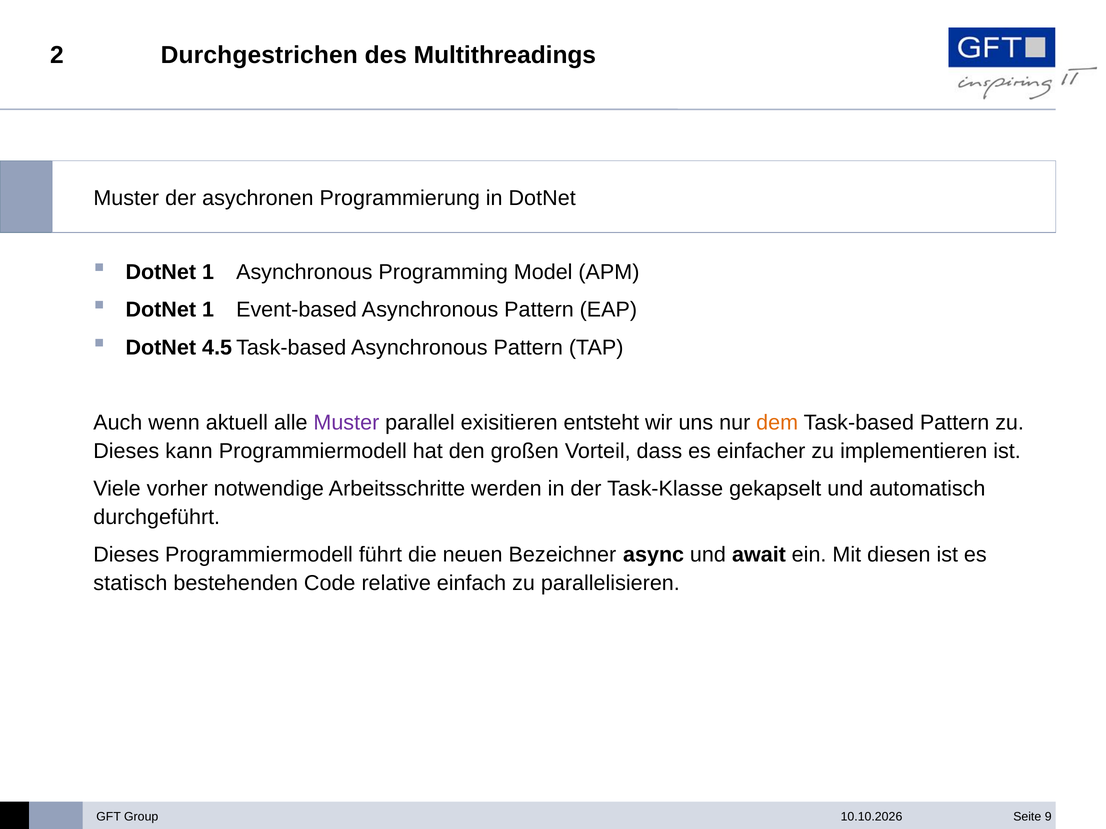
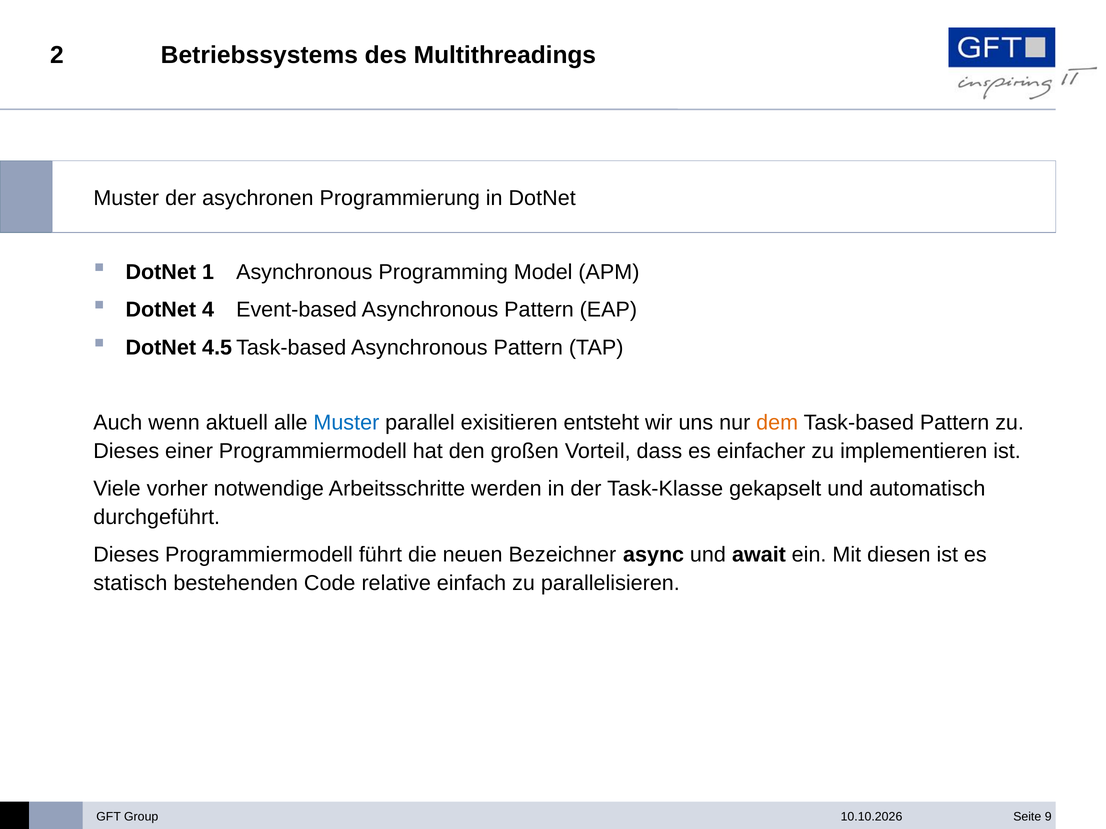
Durchgestrichen: Durchgestrichen -> Betriebssystems (259, 55)
1: 1 -> 4 (208, 310)
Muster colour: purple -> blue (346, 423)
kann: kann -> einer (189, 451)
